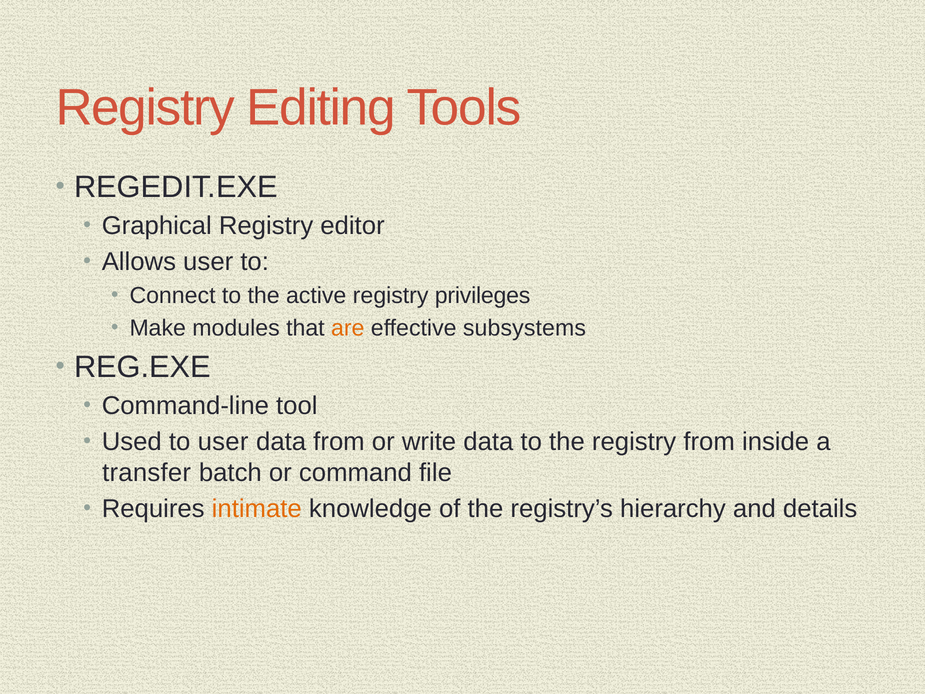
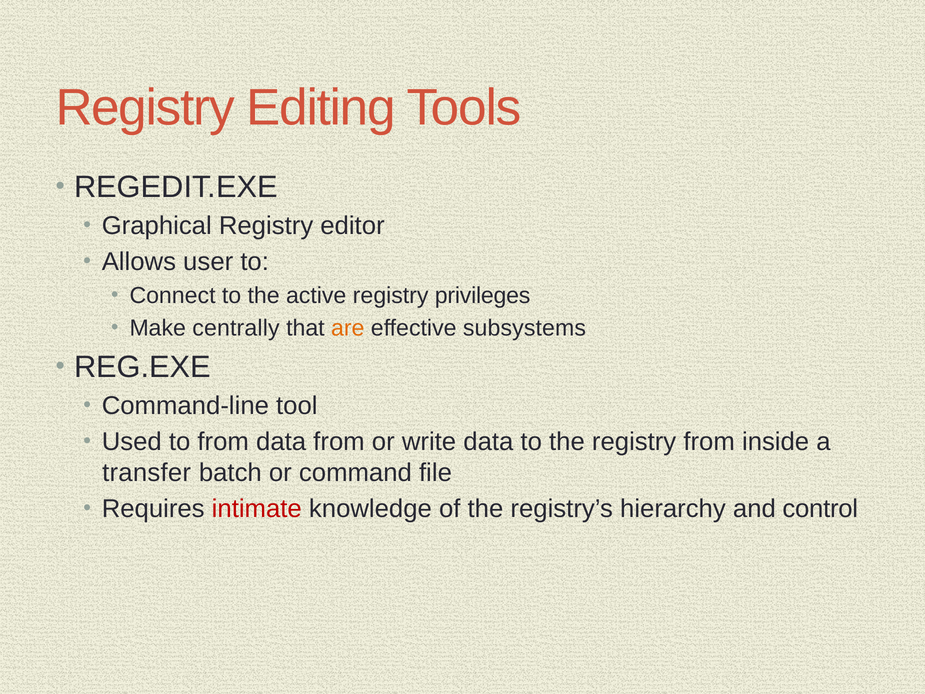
modules: modules -> centrally (236, 328)
to user: user -> from (223, 442)
intimate colour: orange -> red (257, 509)
details: details -> control (820, 509)
